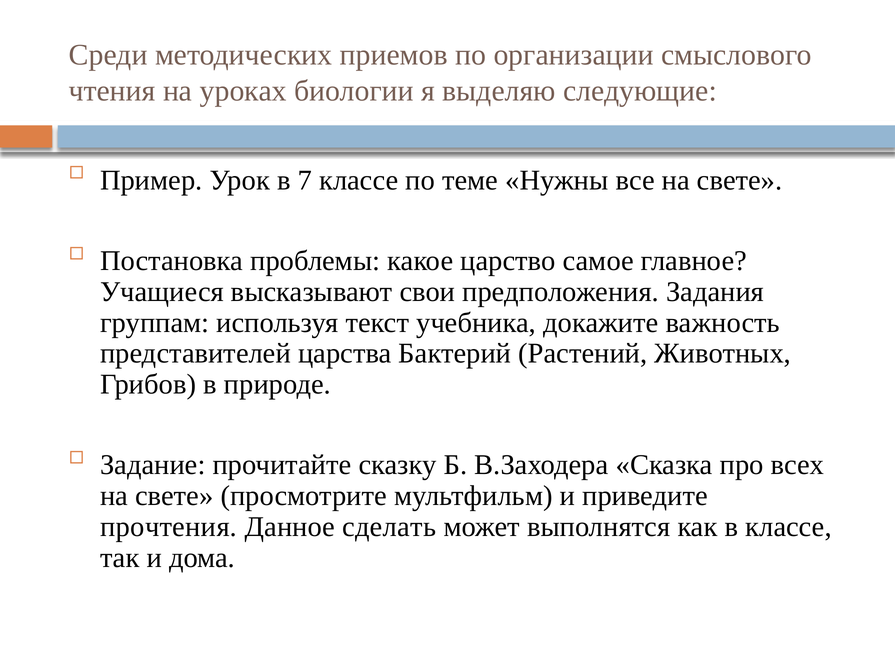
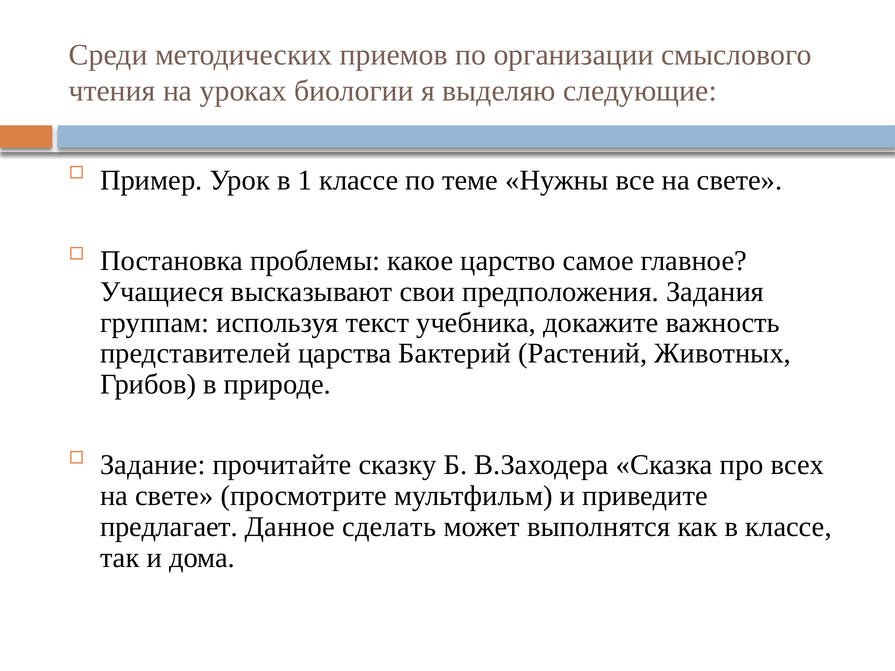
7: 7 -> 1 (305, 180)
прочтения: прочтения -> предлагает (169, 527)
